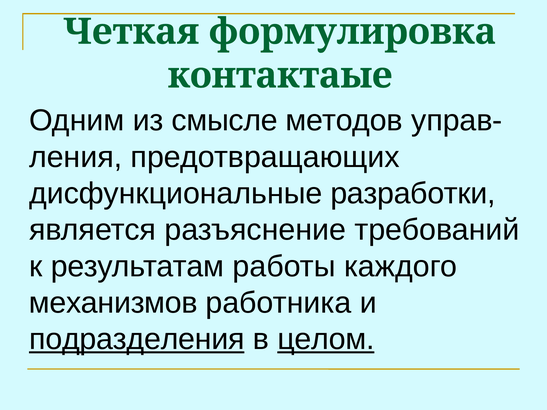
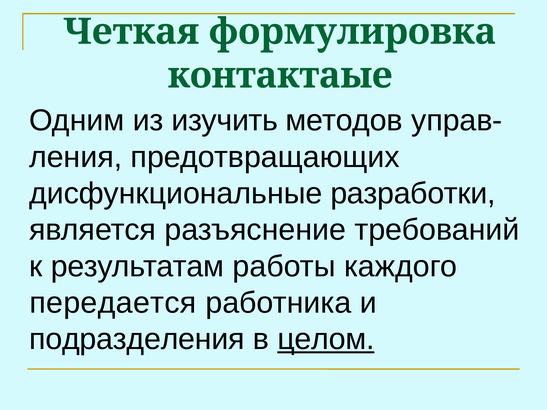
смысле: смысле -> изучить (225, 121)
механизмов: механизмов -> передается (113, 303)
подразделения underline: present -> none (137, 339)
